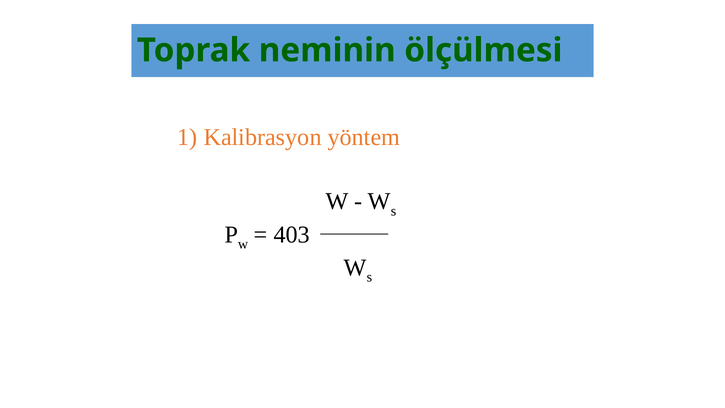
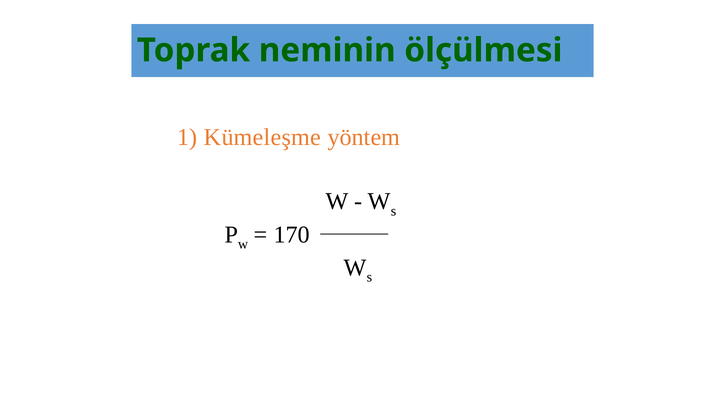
Kalibrasyon: Kalibrasyon -> Kümeleşme (262, 137)
403: 403 -> 170 (292, 234)
